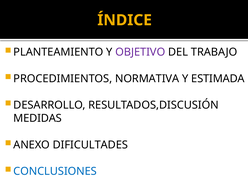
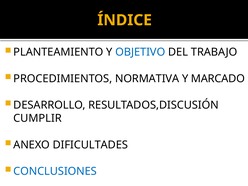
OBJETIVO colour: purple -> blue (140, 52)
ESTIMADA: ESTIMADA -> MARCADO (218, 79)
MEDIDAS: MEDIDAS -> CUMPLIR (38, 118)
